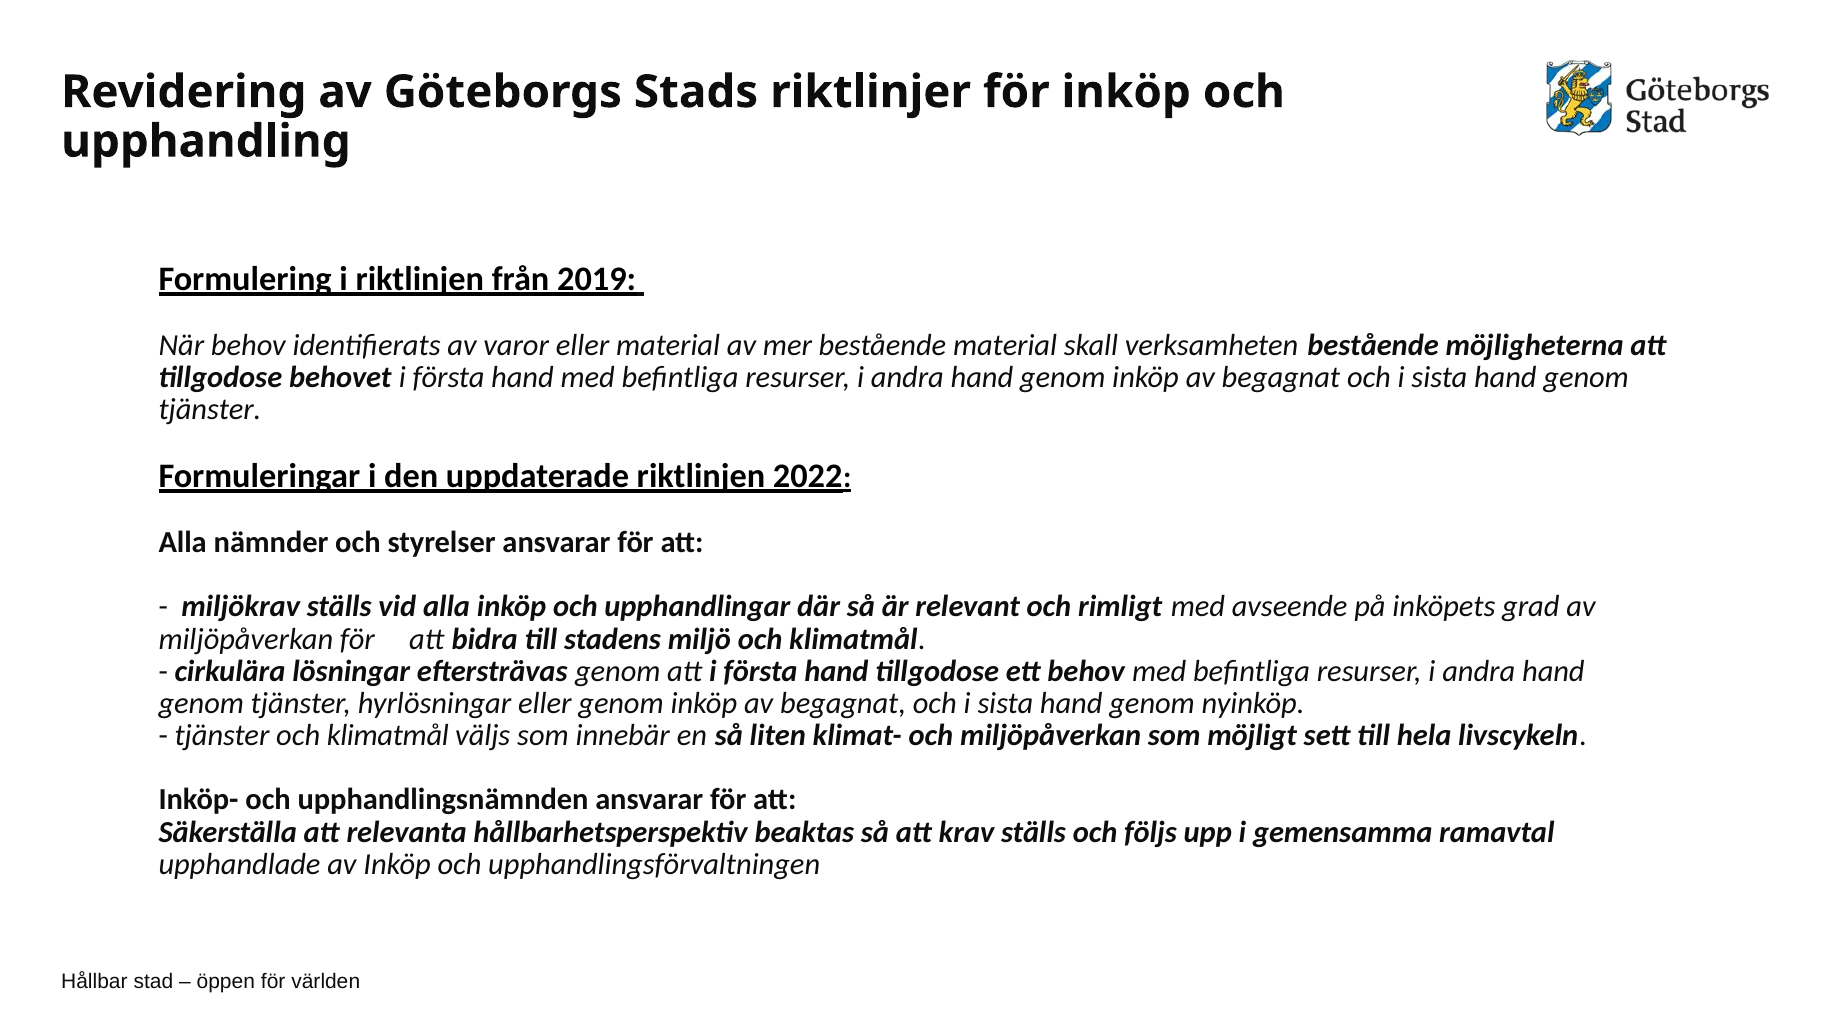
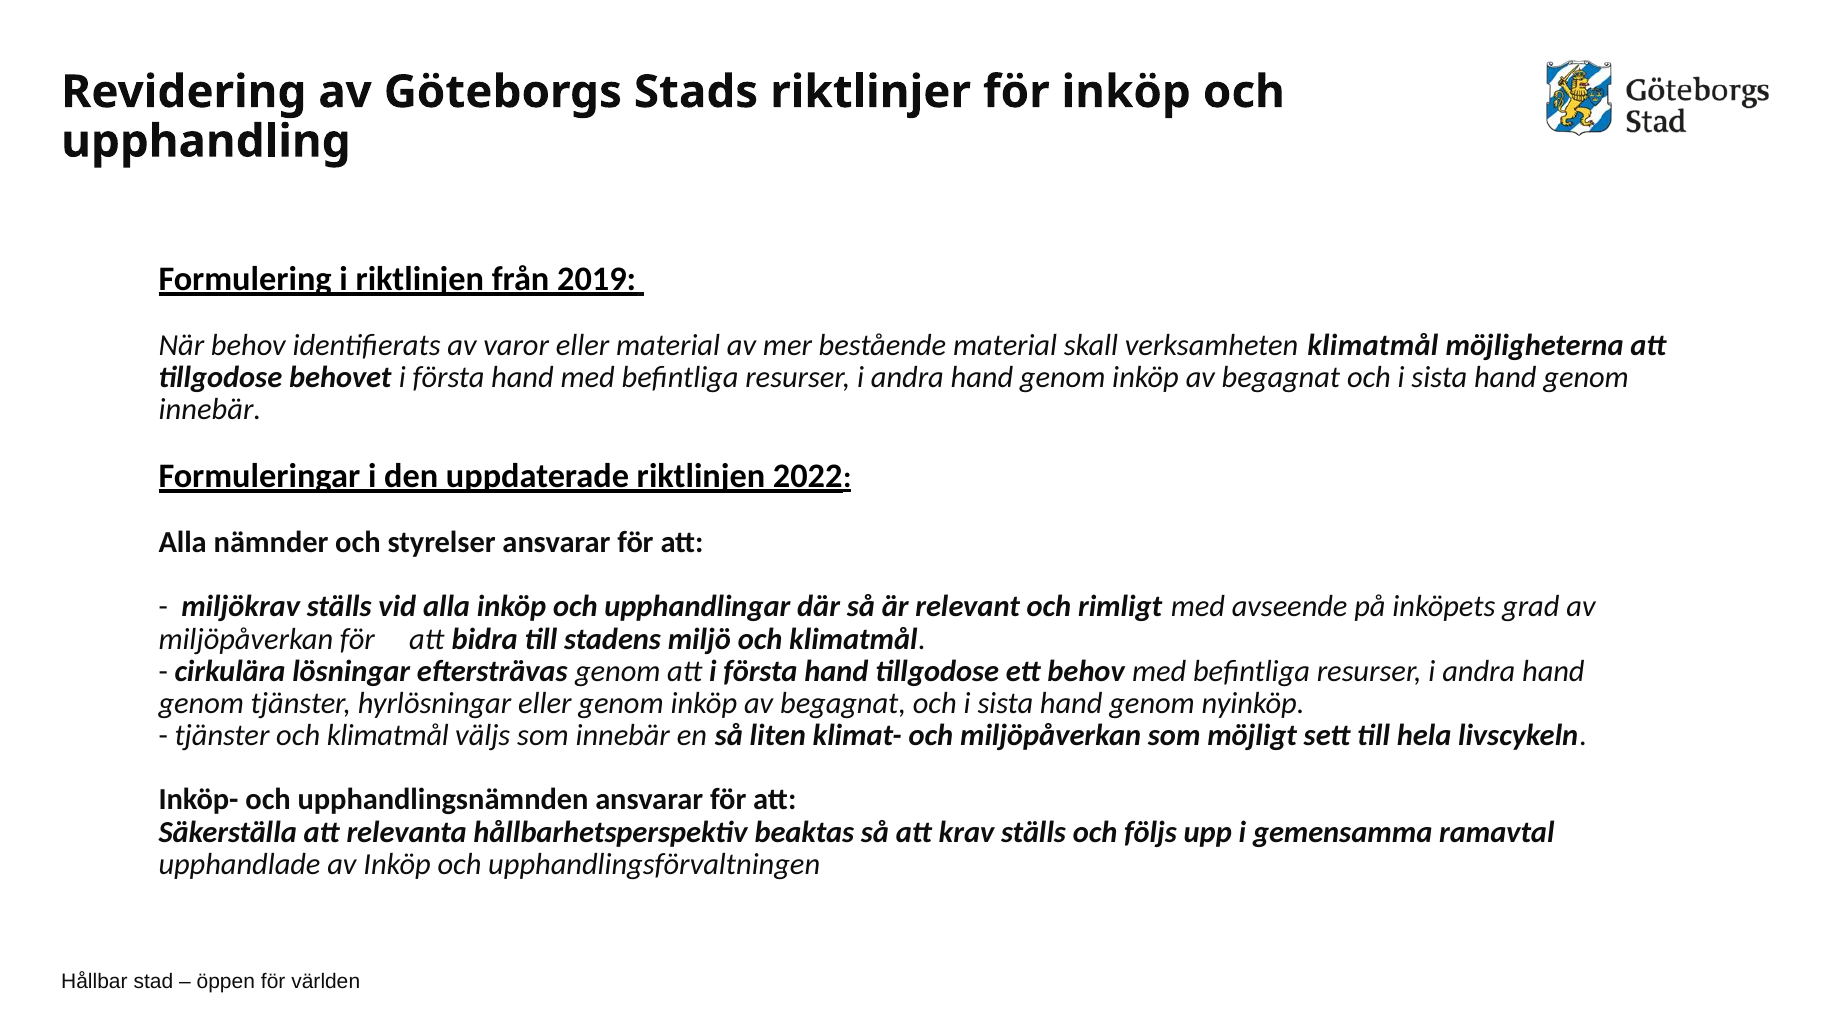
verksamheten bestående: bestående -> klimatmål (1373, 345)
tjänster: tjänster -> innebär (210, 410)
